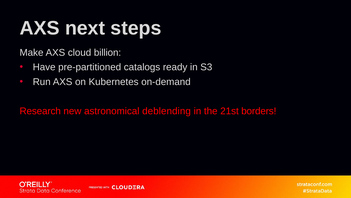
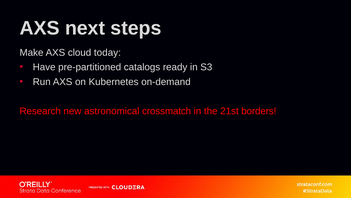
billion: billion -> today (107, 52)
deblending: deblending -> crossmatch (167, 111)
